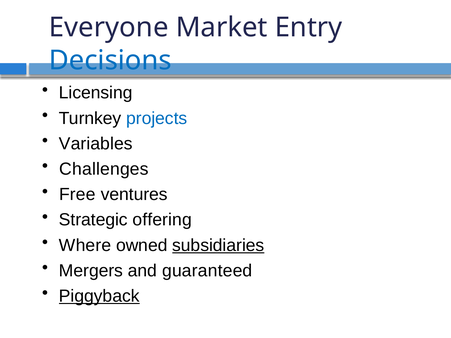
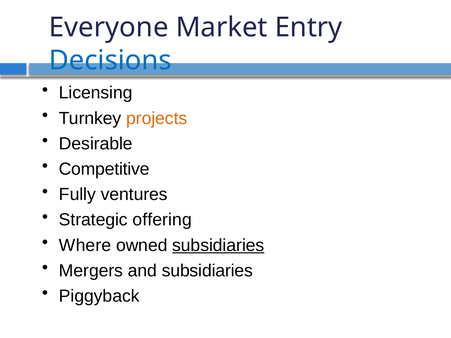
projects colour: blue -> orange (157, 118)
Variables: Variables -> Desirable (96, 144)
Challenges: Challenges -> Competitive (104, 169)
Free: Free -> Fully (77, 195)
and guaranteed: guaranteed -> subsidiaries (207, 271)
Piggyback underline: present -> none (99, 296)
